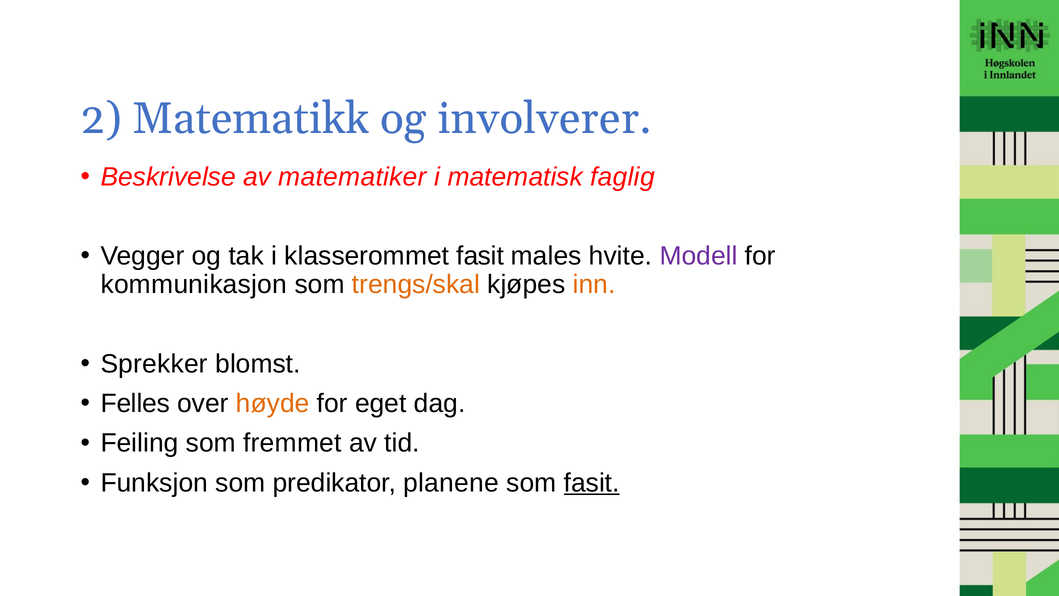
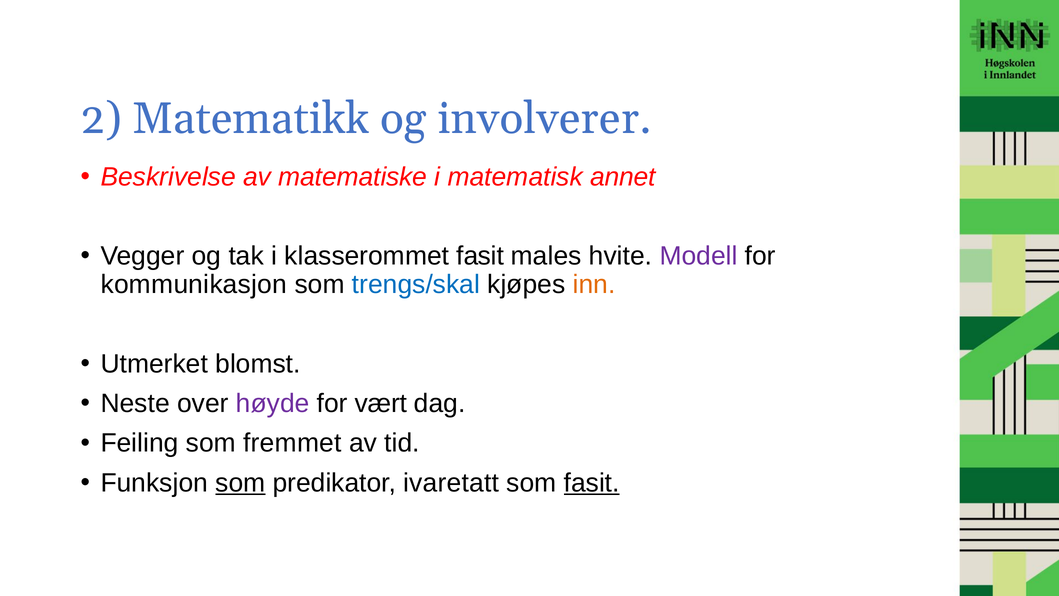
matematiker: matematiker -> matematiske (353, 177)
faglig: faglig -> annet (623, 177)
trengs/skal colour: orange -> blue (416, 285)
Sprekker: Sprekker -> Utmerket (154, 364)
Felles: Felles -> Neste (135, 403)
høyde colour: orange -> purple (273, 403)
eget: eget -> vært (381, 403)
som underline: none -> present (240, 483)
planene: planene -> ivaretatt (451, 483)
